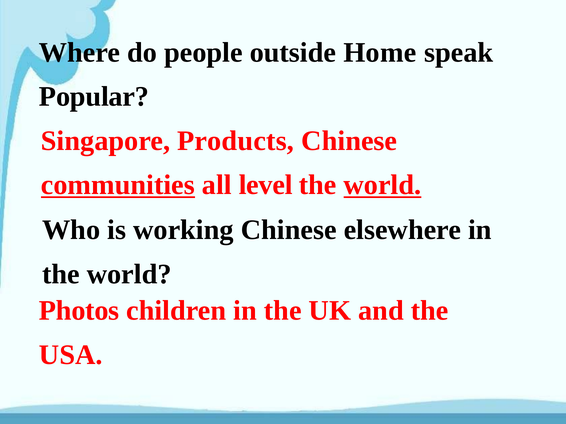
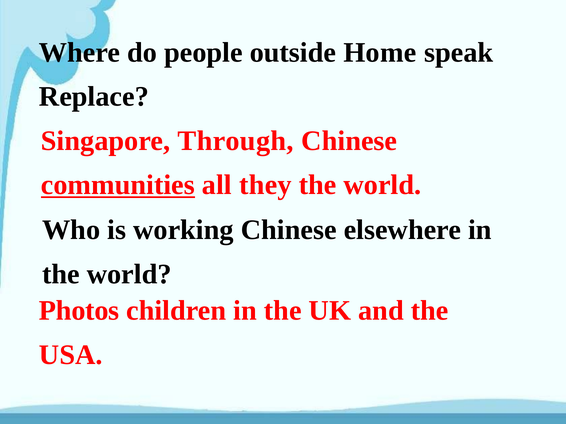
Popular: Popular -> Replace (94, 97)
Products: Products -> Through (236, 141)
level: level -> they (265, 185)
world underline: present -> none (382, 185)
